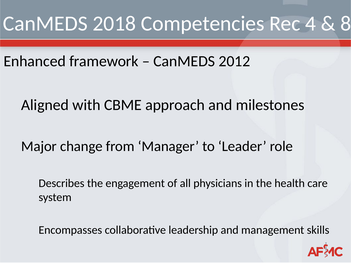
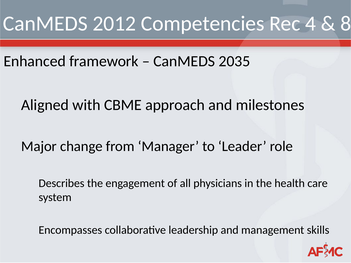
2018: 2018 -> 2012 (114, 24)
2012: 2012 -> 2035 (234, 61)
